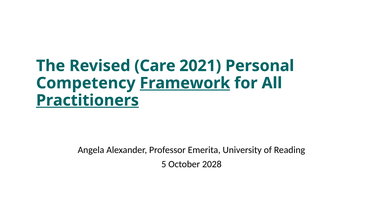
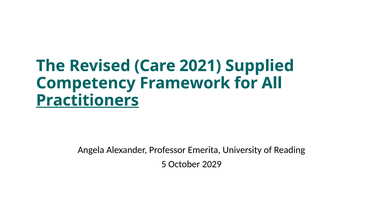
Personal: Personal -> Supplied (260, 66)
Framework underline: present -> none (185, 83)
2028: 2028 -> 2029 (212, 164)
